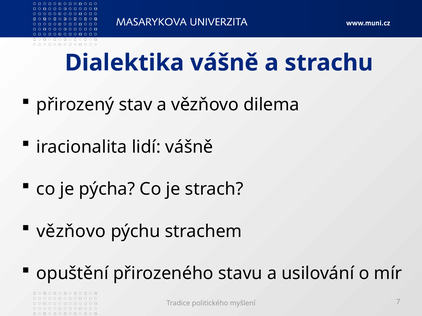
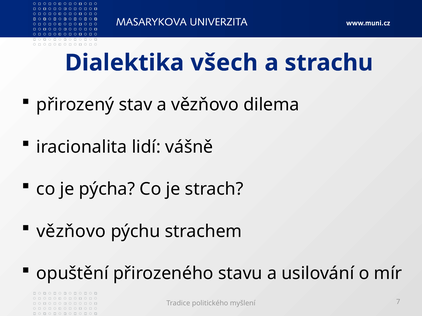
Dialektika vášně: vášně -> všech (224, 63)
